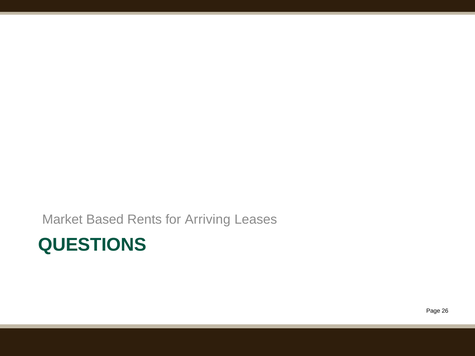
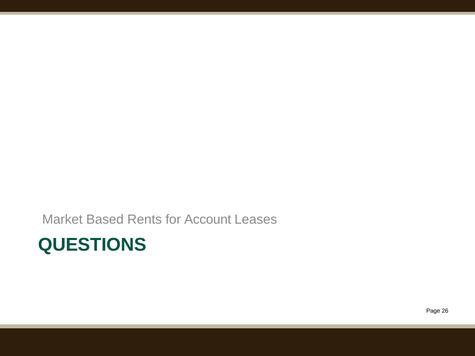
Arriving: Arriving -> Account (208, 220)
